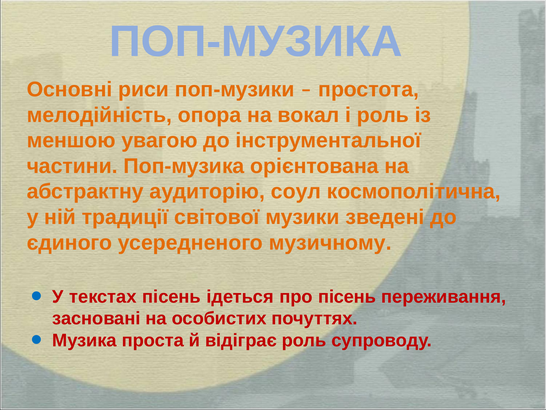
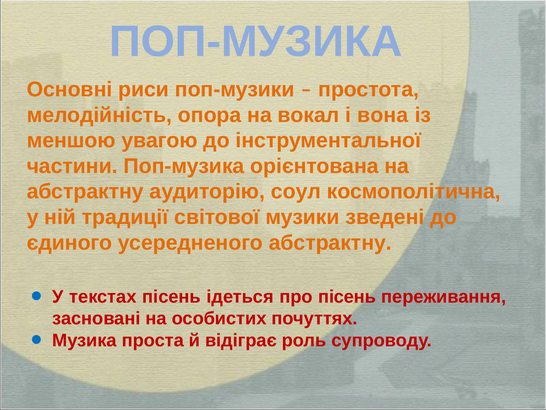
і роль: роль -> вона (383, 115)
усередненого музичному: музичному -> абстрактну (330, 242)
